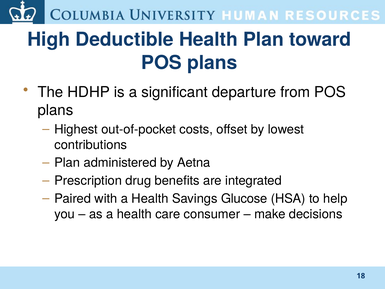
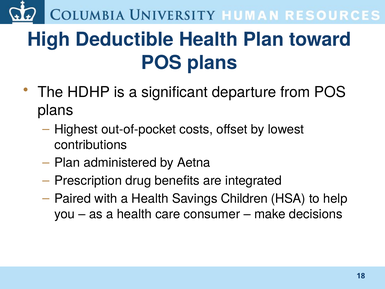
Glucose: Glucose -> Children (244, 199)
